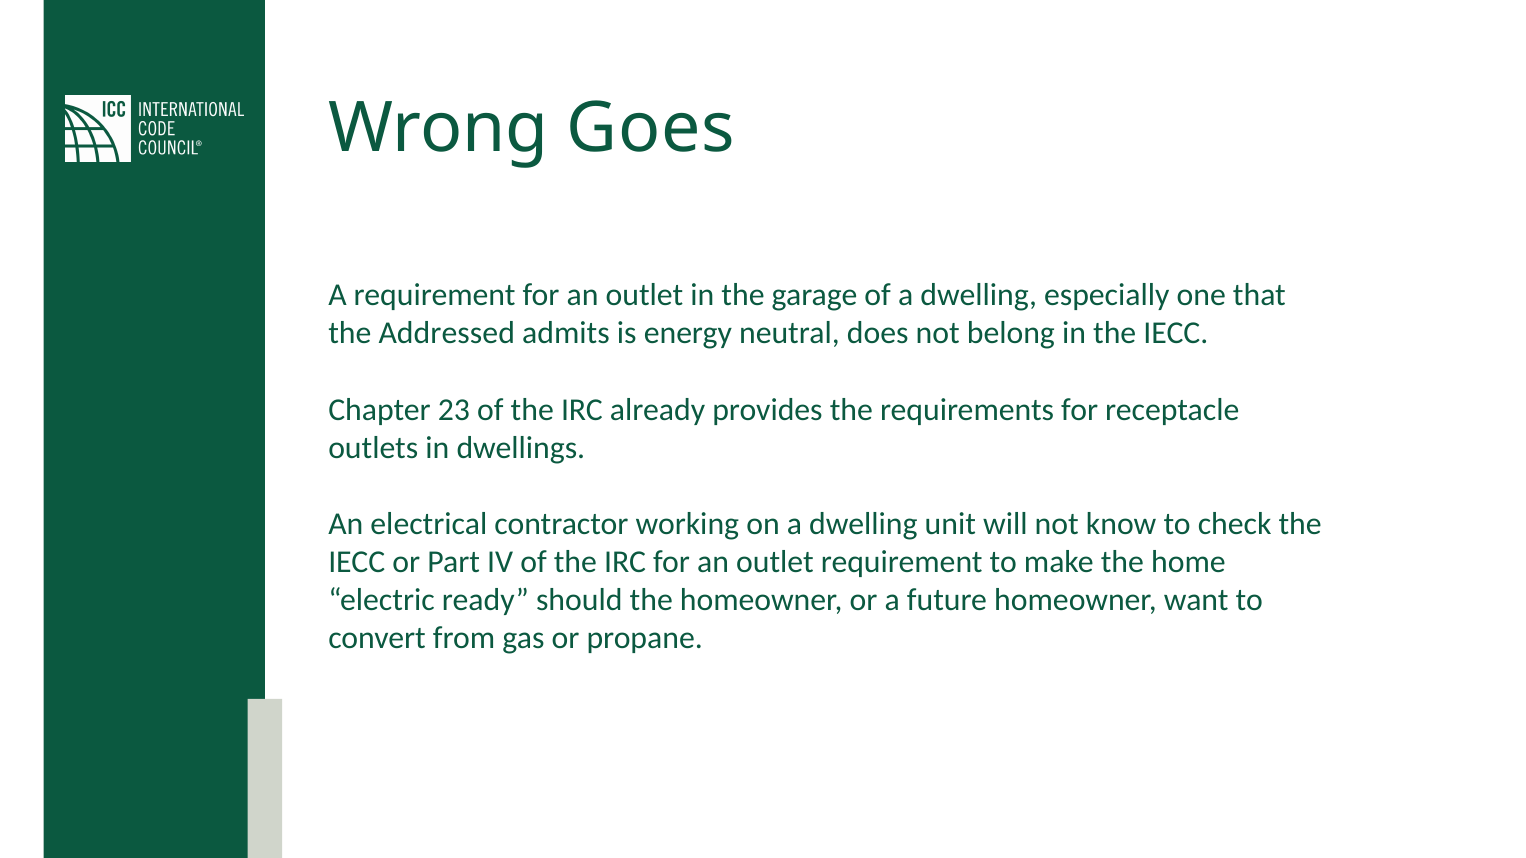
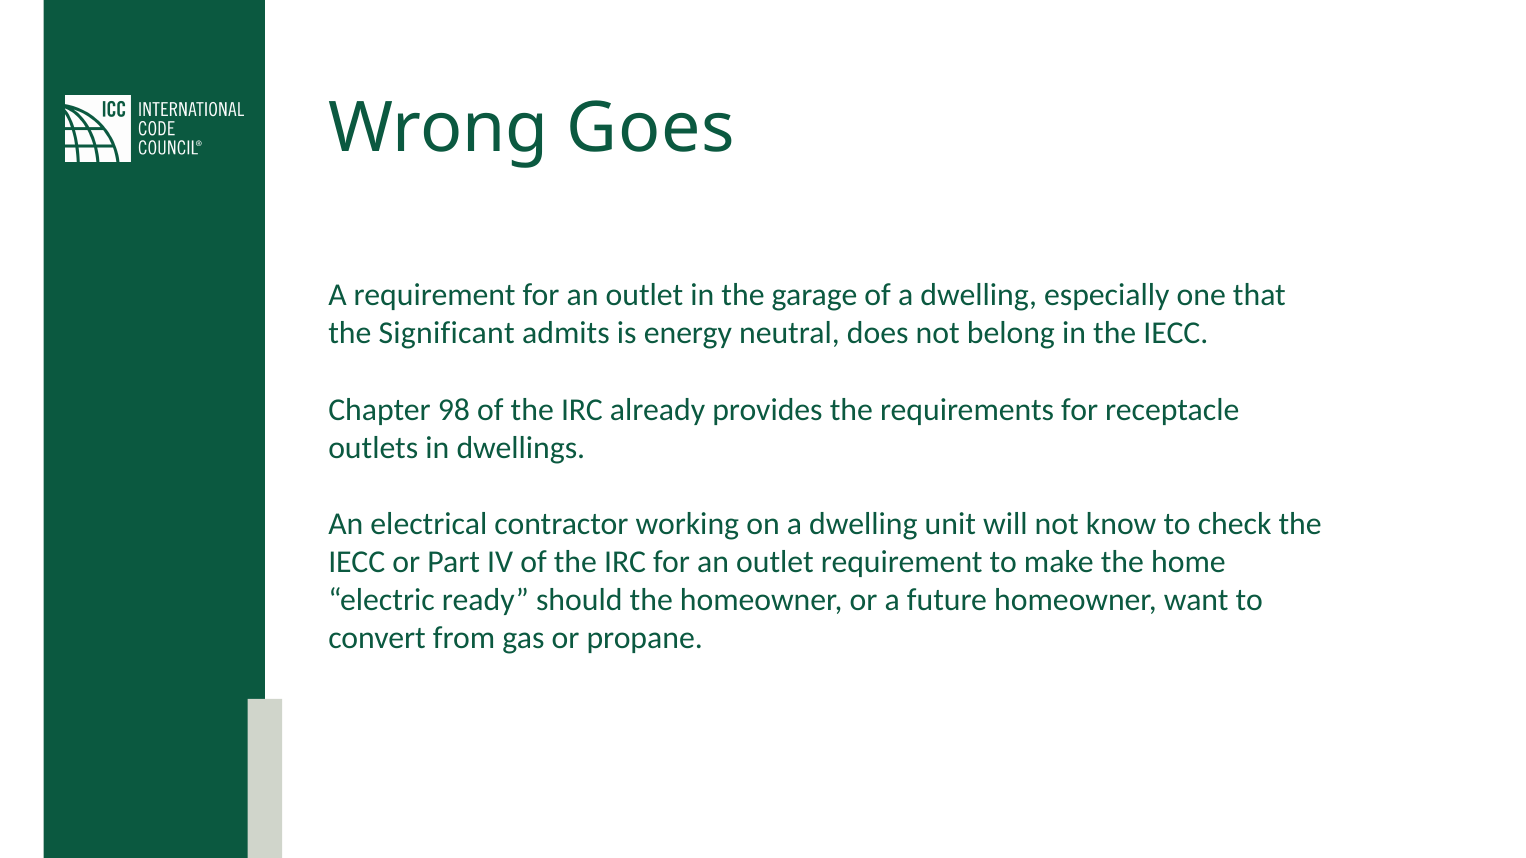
Addressed: Addressed -> Significant (447, 333)
23: 23 -> 98 (454, 410)
